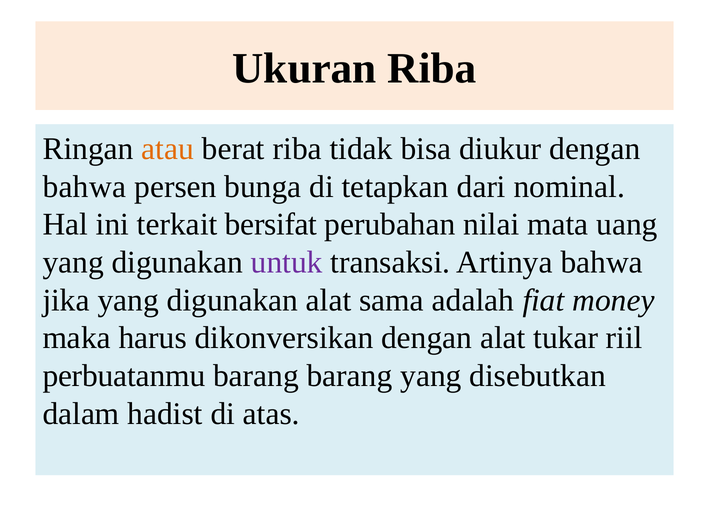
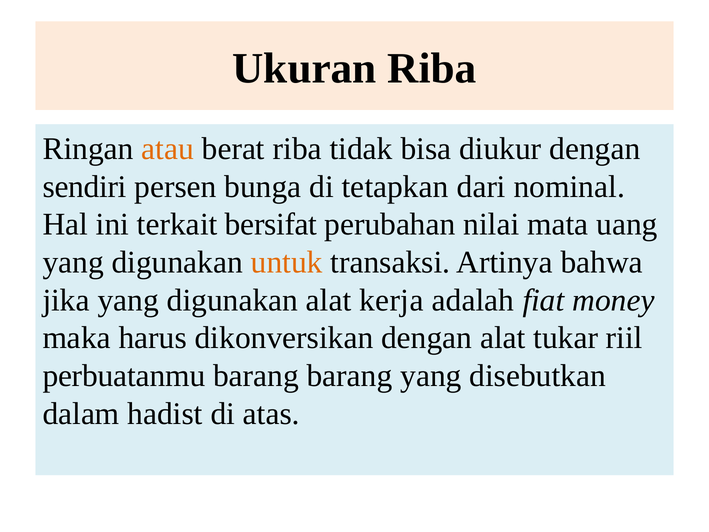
bahwa: bahwa -> sendiri (85, 187)
untuk colour: purple -> orange (287, 262)
sama: sama -> kerja (391, 300)
